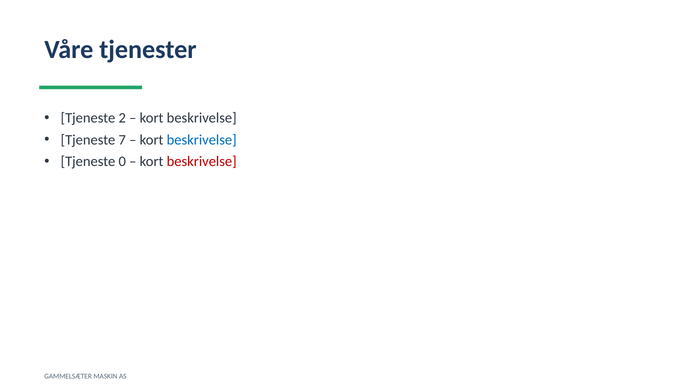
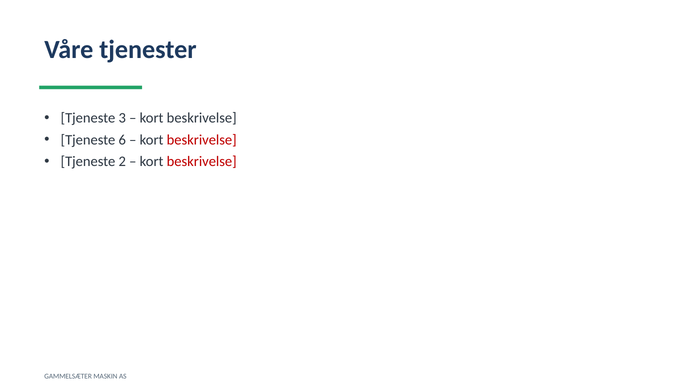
2: 2 -> 3 (122, 118)
7: 7 -> 6 (122, 140)
beskrivelse colour: blue -> red (202, 140)
0: 0 -> 2 (122, 162)
